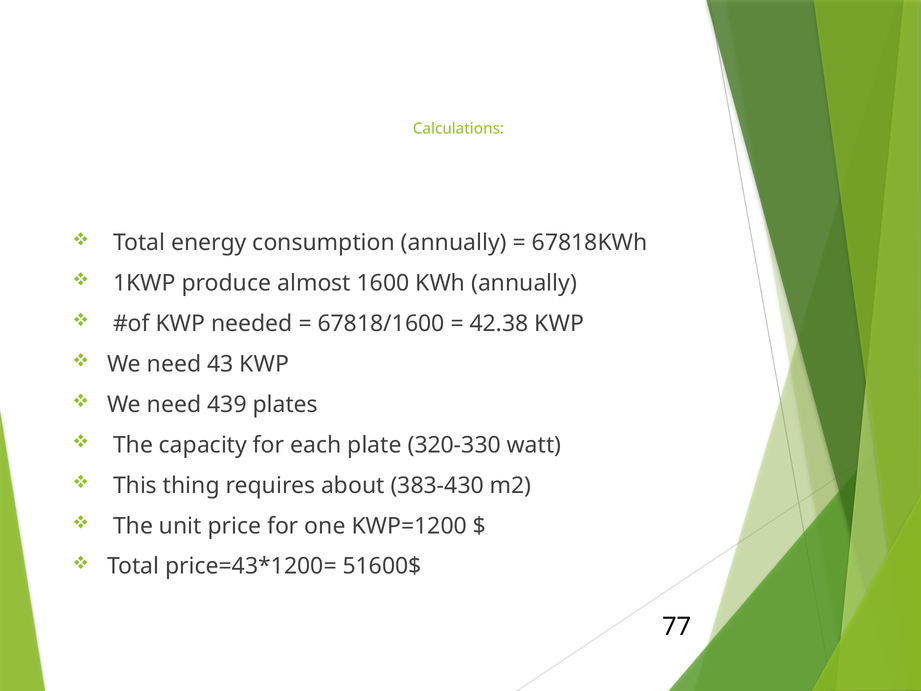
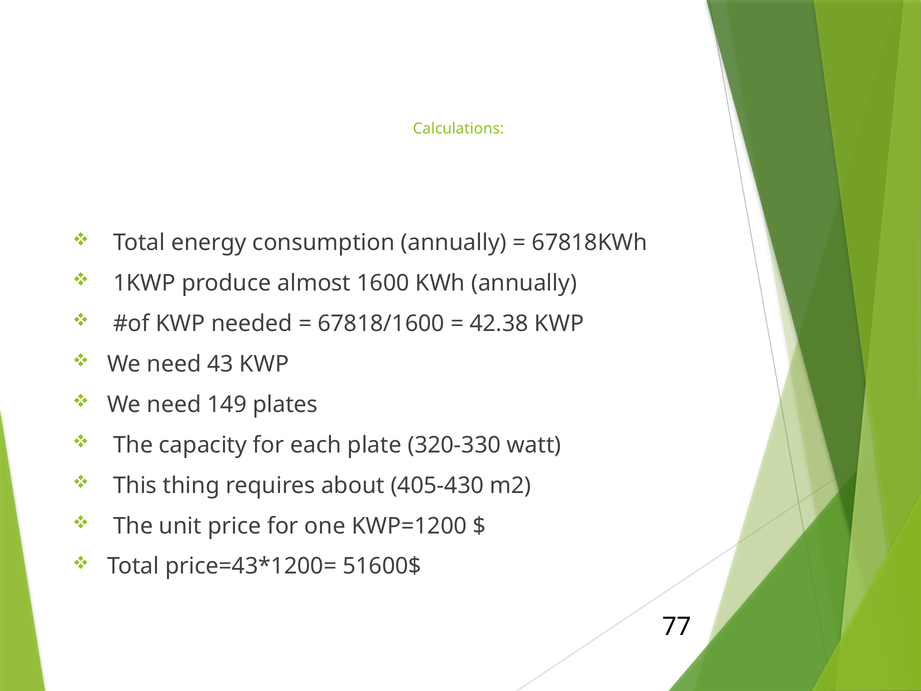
439: 439 -> 149 (227, 404)
383-430: 383-430 -> 405-430 (437, 485)
